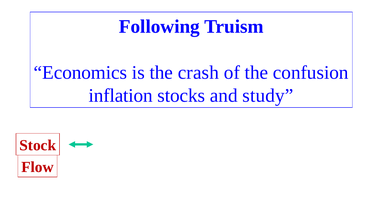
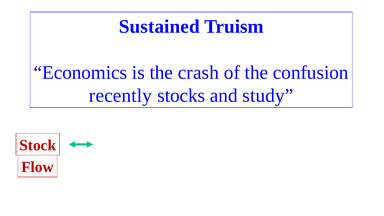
Following: Following -> Sustained (159, 27)
inflation: inflation -> recently (121, 96)
